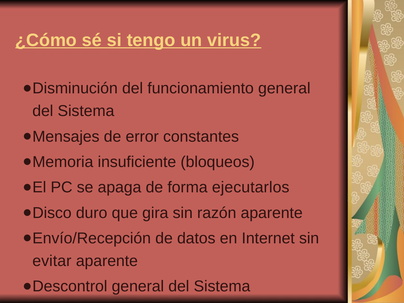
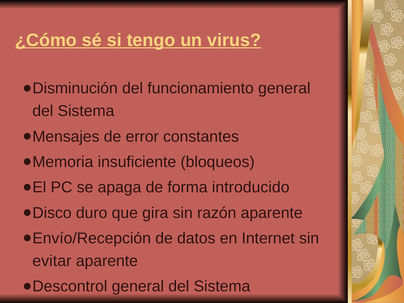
ejecutarlos: ejecutarlos -> introducido (251, 187)
